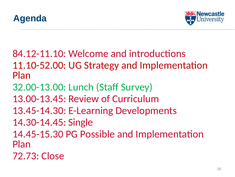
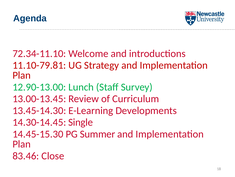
84.12-11.10: 84.12-11.10 -> 72.34-11.10 (39, 53)
11.10-52.00: 11.10-52.00 -> 11.10-79.81 (39, 65)
32.00-13.00: 32.00-13.00 -> 12.90-13.00 (39, 87)
Possible: Possible -> Summer (98, 134)
72.73: 72.73 -> 83.46 (26, 155)
